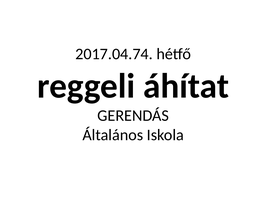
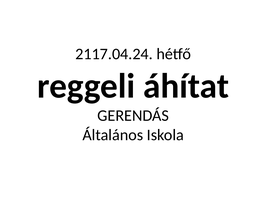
2017.04.74: 2017.04.74 -> 2117.04.24 (114, 54)
